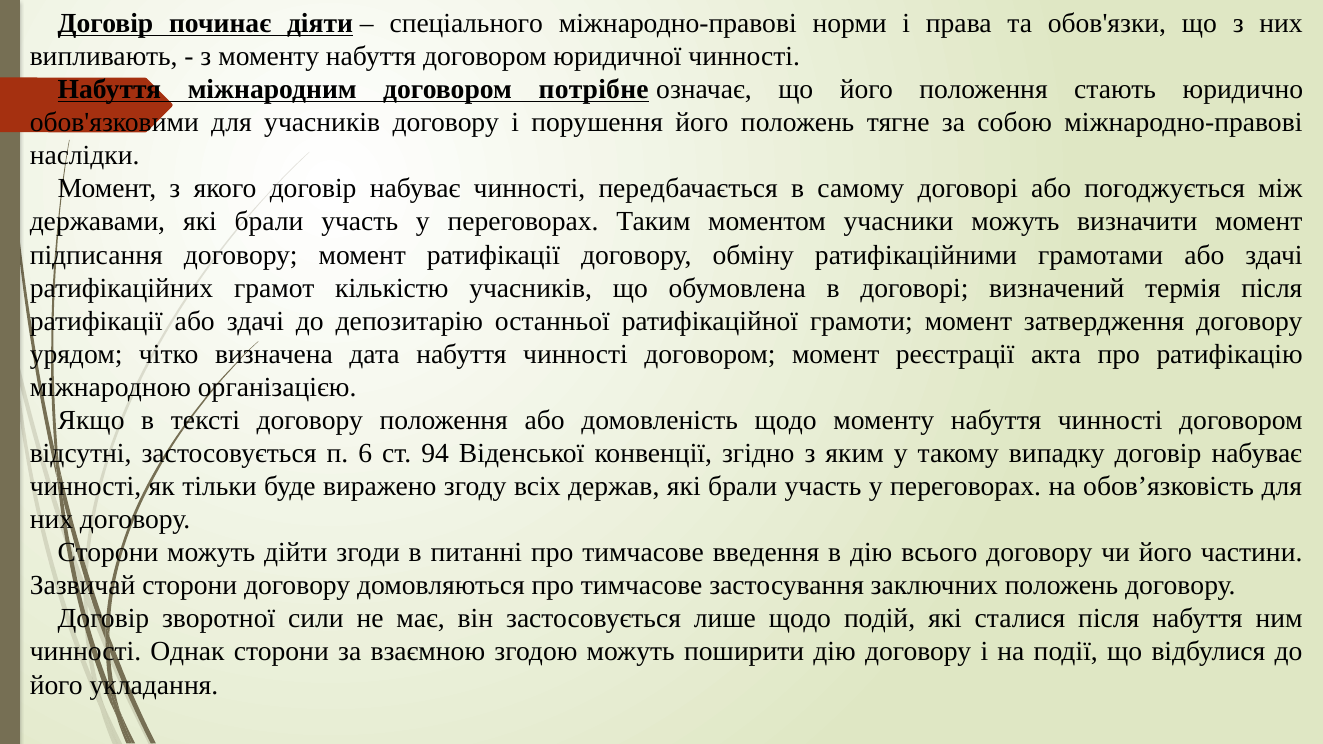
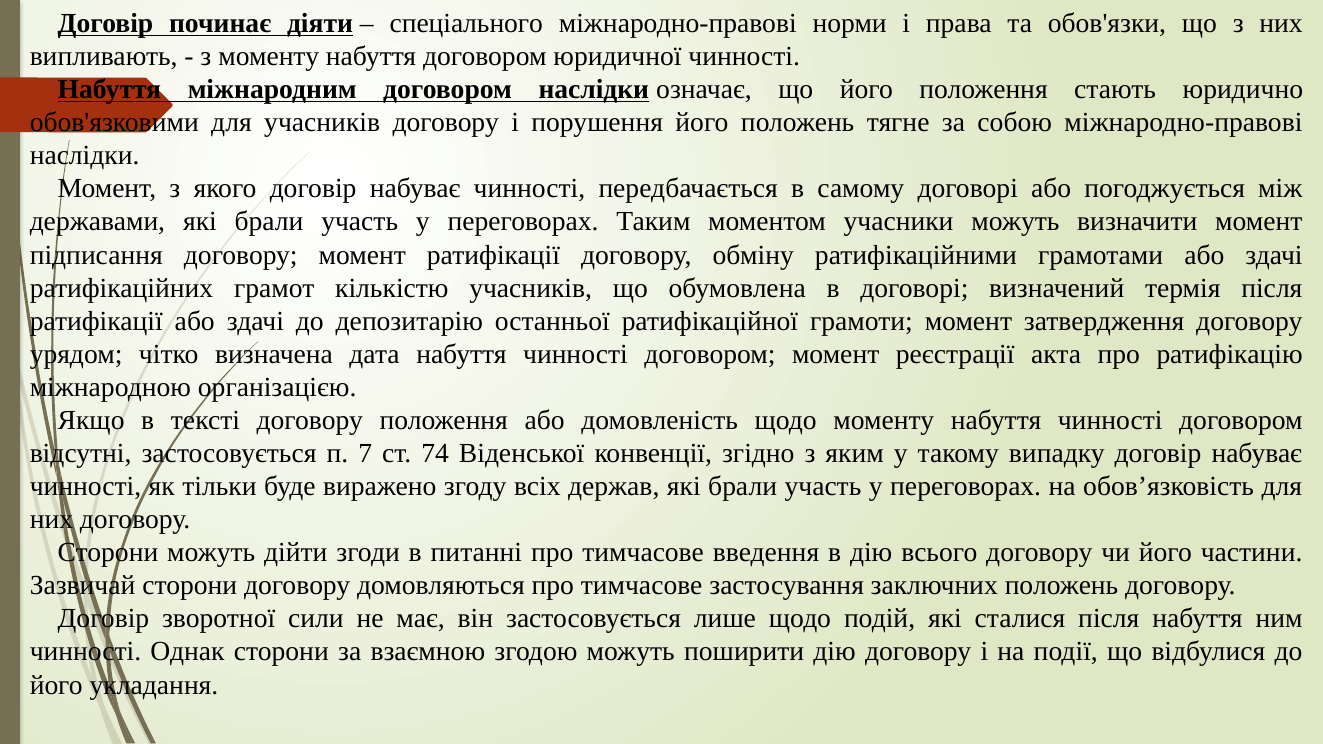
договором потрібне: потрібне -> наслідки (594, 90)
6: 6 -> 7 (365, 454)
94: 94 -> 74 (435, 454)
